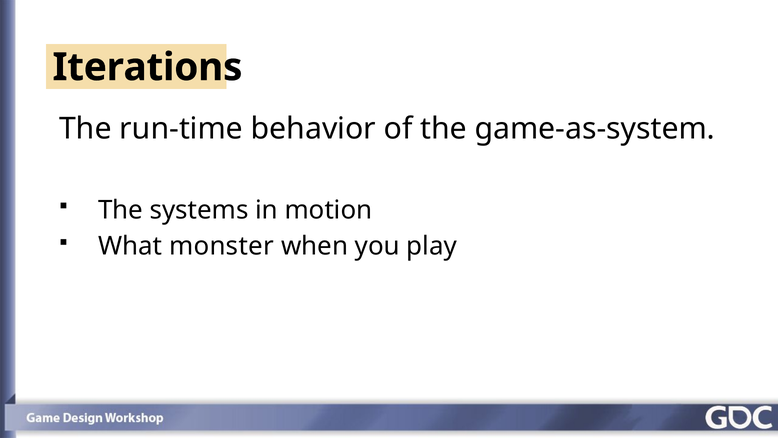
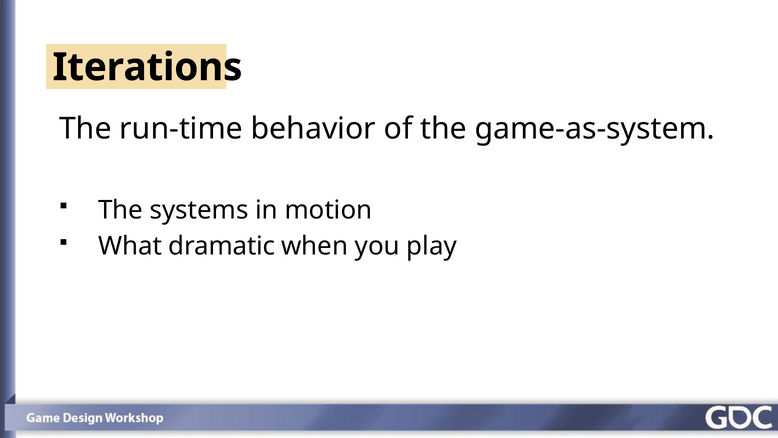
monster: monster -> dramatic (222, 246)
